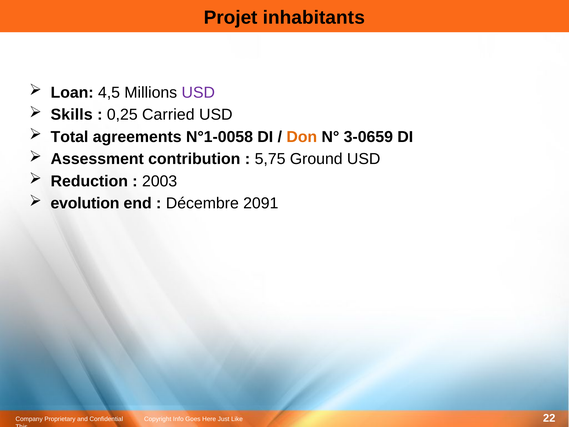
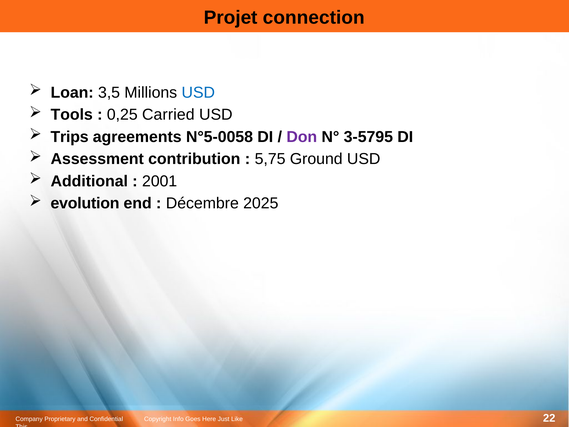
inhabitants: inhabitants -> connection (314, 17)
4,5: 4,5 -> 3,5 (109, 92)
USD colour: purple -> blue (198, 92)
Skills: Skills -> Tools (72, 115)
Total: Total -> Trips (70, 137)
N°1-0058: N°1-0058 -> N°5-0058 (219, 137)
Don colour: orange -> purple (302, 137)
3-0659: 3-0659 -> 3-5795 (368, 137)
Reduction: Reduction -> Additional (89, 181)
2003: 2003 -> 2001 (160, 181)
2091: 2091 -> 2025 (261, 203)
